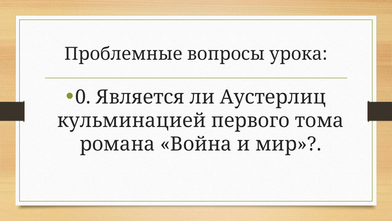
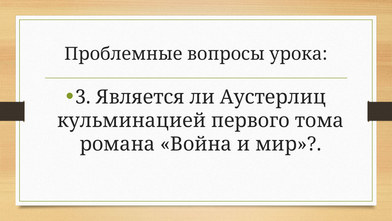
0: 0 -> 3 (83, 97)
